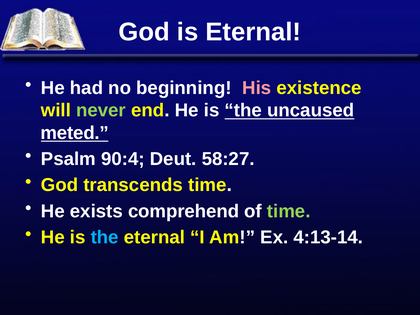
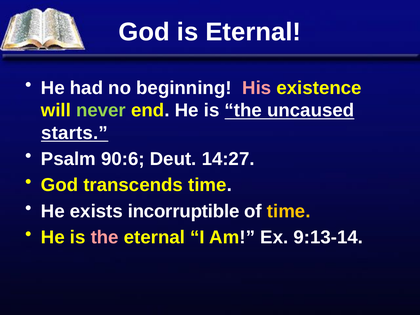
meted: meted -> starts (75, 133)
90:4: 90:4 -> 90:6 (123, 159)
58:27: 58:27 -> 14:27 (228, 159)
comprehend: comprehend -> incorruptible (184, 211)
time colour: light green -> yellow (289, 211)
the colour: light blue -> pink (105, 237)
4:13-14: 4:13-14 -> 9:13-14 (328, 237)
